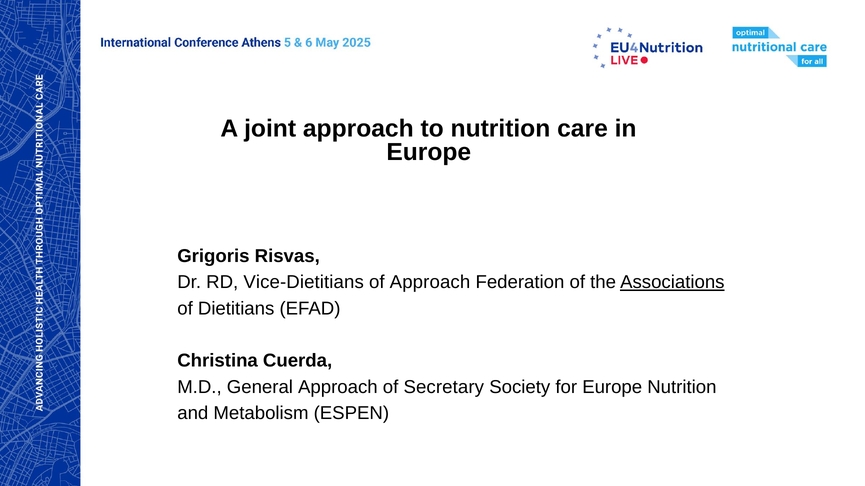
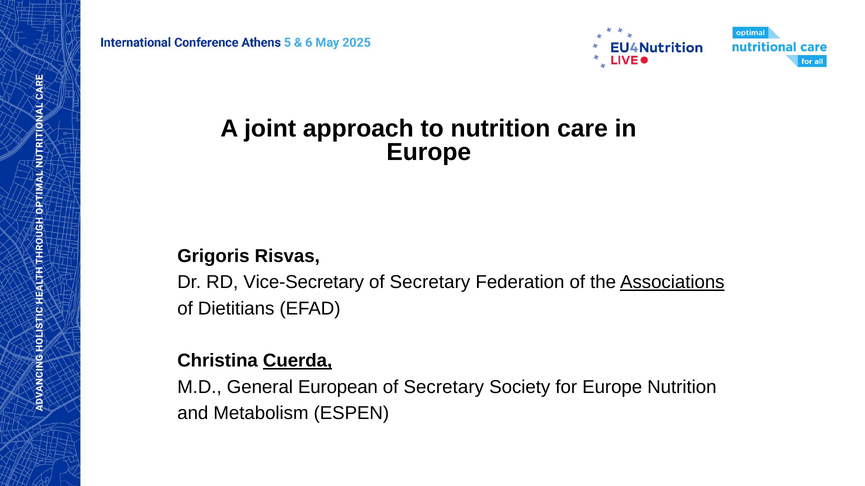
Vice-Dietitians: Vice-Dietitians -> Vice-Secretary (304, 283)
Approach: Approach -> Secretary (430, 283)
Cuerda underline: none -> present (298, 361)
General Approach: Approach -> European (338, 387)
